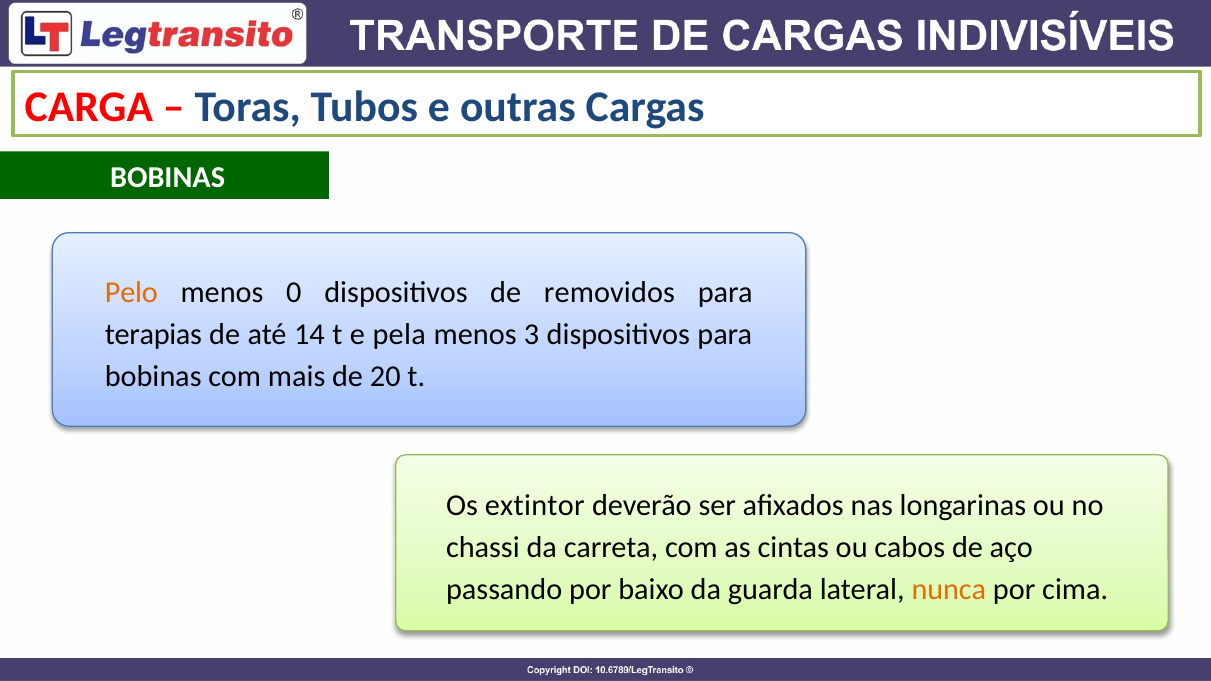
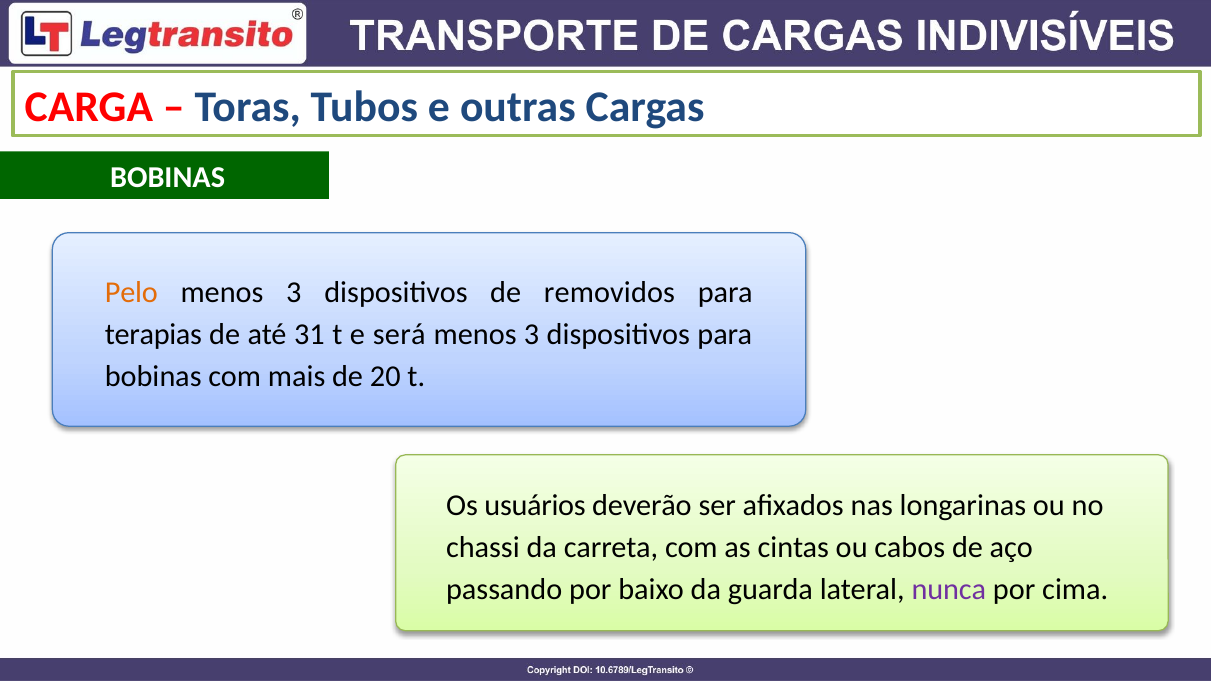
0: 0 -> 3 (294, 292)
14: 14 -> 31 (309, 334)
pela: pela -> será (399, 334)
extintor: extintor -> usuários (535, 506)
nunca colour: orange -> purple (949, 590)
